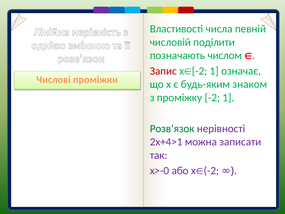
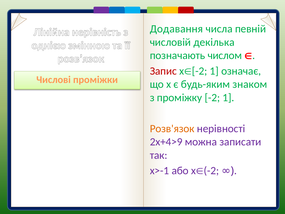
Властивості: Властивості -> Додавання (176, 29)
поділити: поділити -> декілька (214, 42)
Розв'язок colour: green -> orange (172, 128)
2x+4>1: 2x+4>1 -> 2x+4>9 (166, 142)
x>-0: x>-0 -> x>-1 (159, 170)
